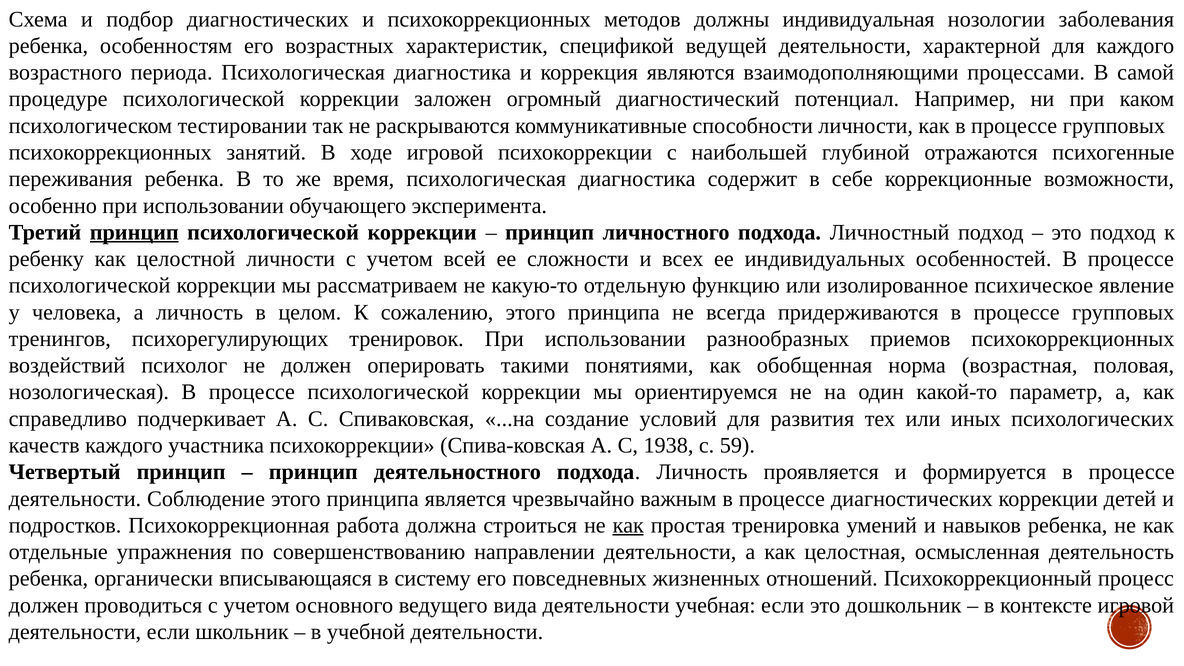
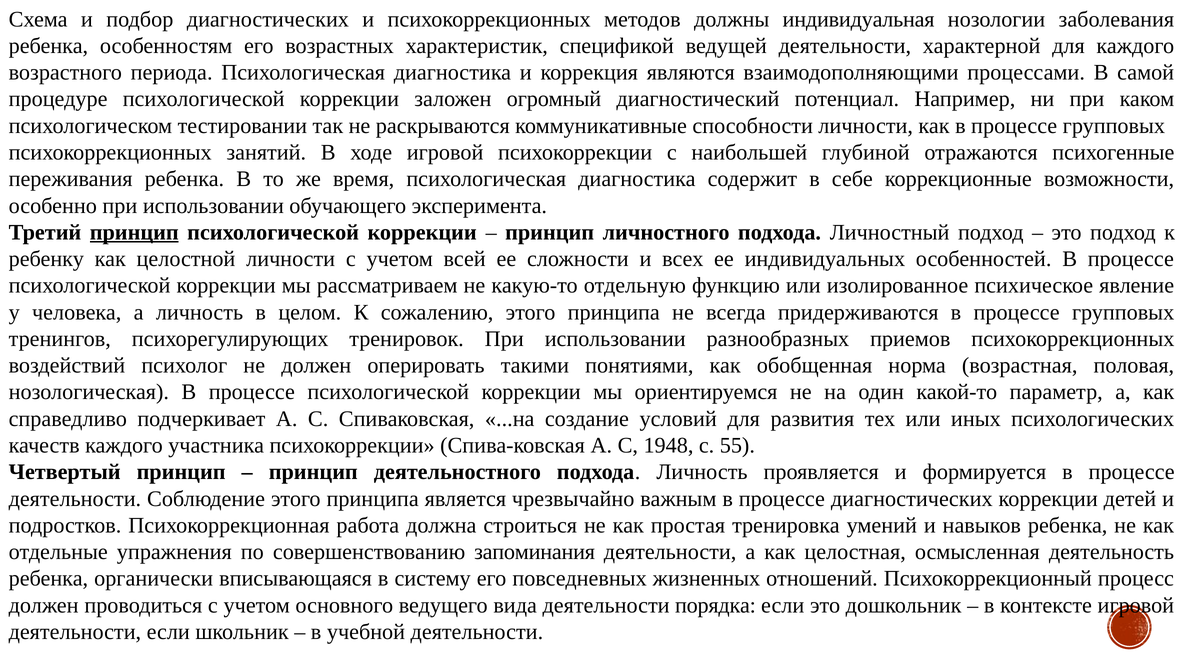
1938: 1938 -> 1948 (668, 445)
59: 59 -> 55 (737, 445)
как underline: present -> none (628, 525)
направлении: направлении -> запоминания (535, 552)
учебная: учебная -> порядка (715, 605)
